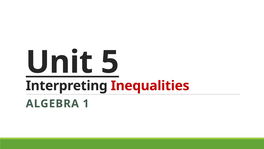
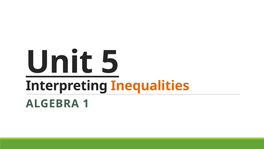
Inequalities colour: red -> orange (150, 85)
